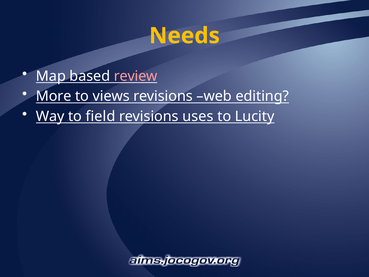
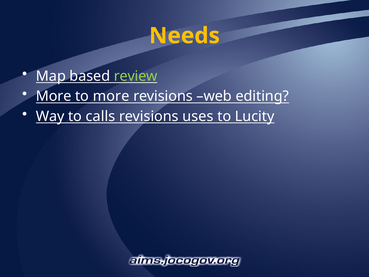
review colour: pink -> light green (136, 76)
to views: views -> more (111, 96)
field: field -> calls (100, 116)
